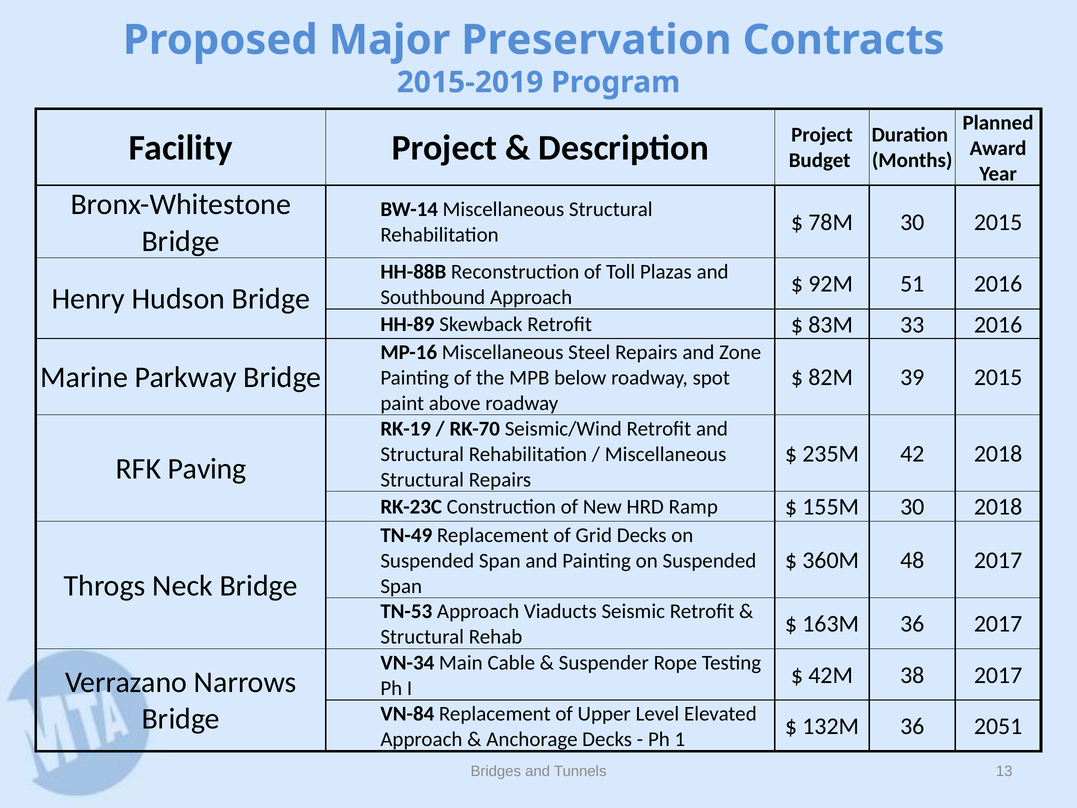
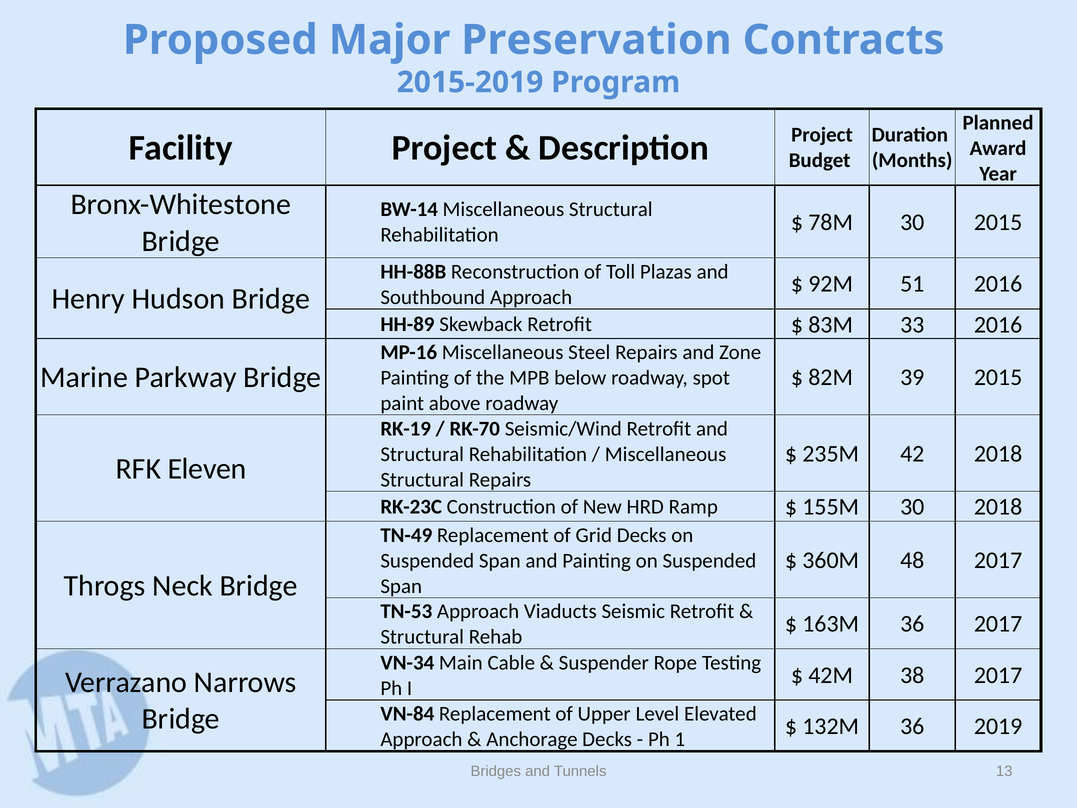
Paving: Paving -> Eleven (207, 469)
2051: 2051 -> 2019 (998, 726)
